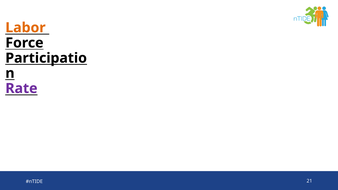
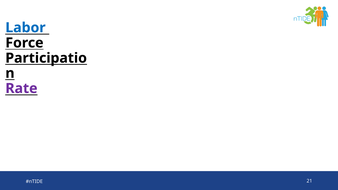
Labor colour: orange -> blue (25, 28)
